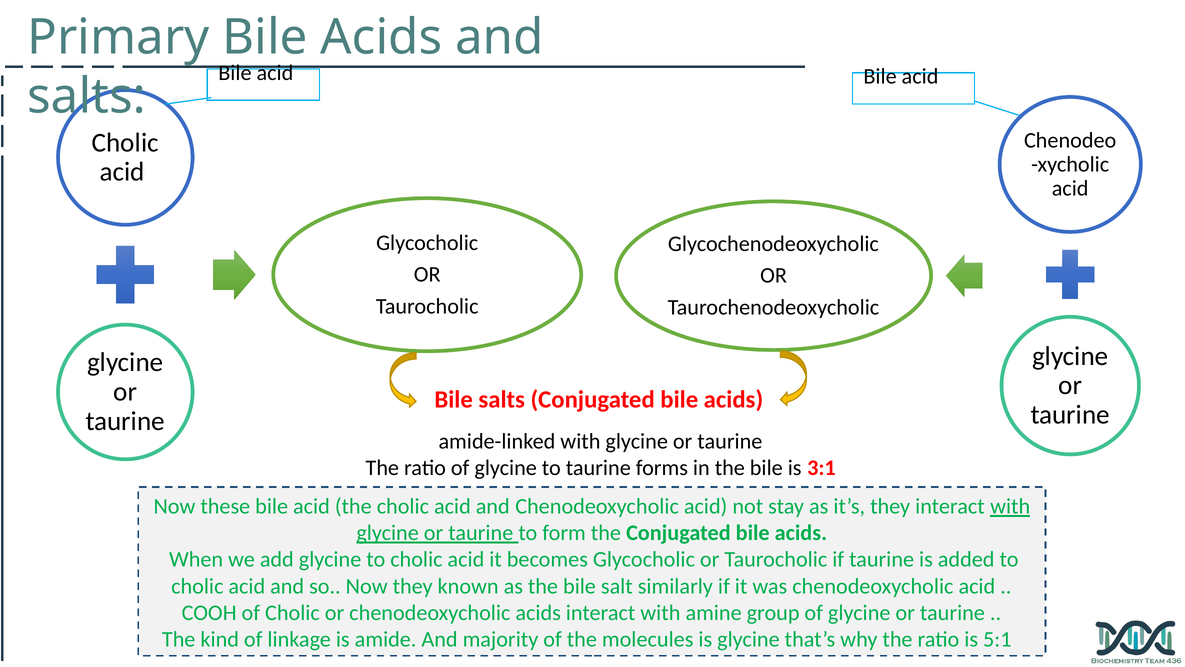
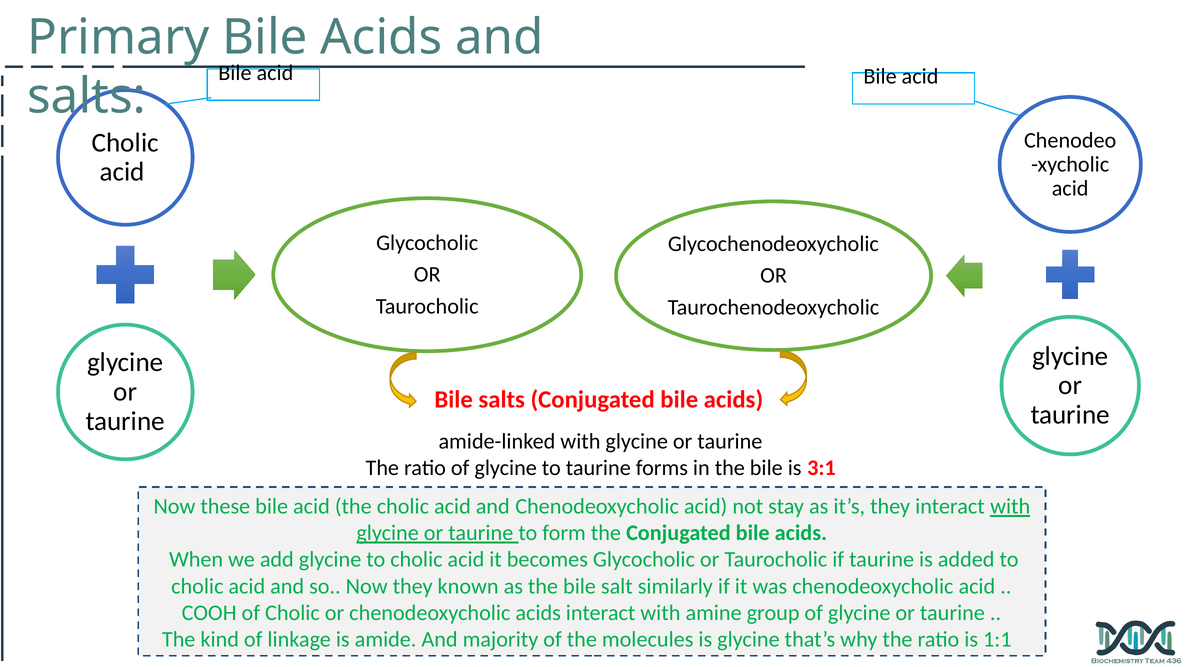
5:1: 5:1 -> 1:1 (997, 639)
